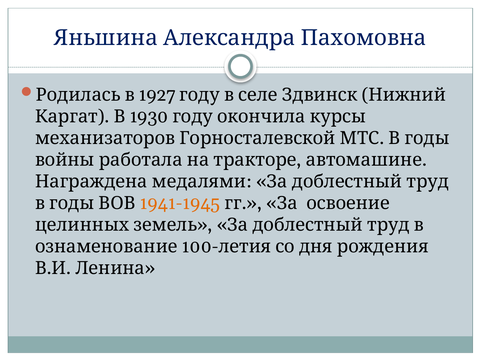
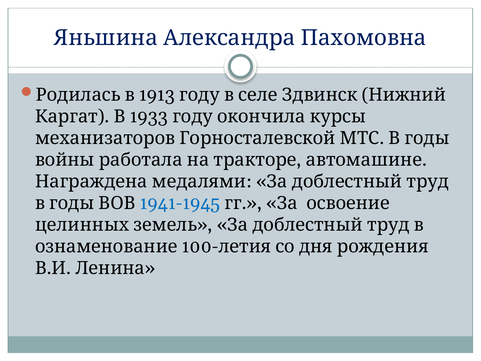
1927: 1927 -> 1913 (157, 95)
1930: 1930 -> 1933 (149, 116)
1941-1945 colour: orange -> blue (180, 203)
